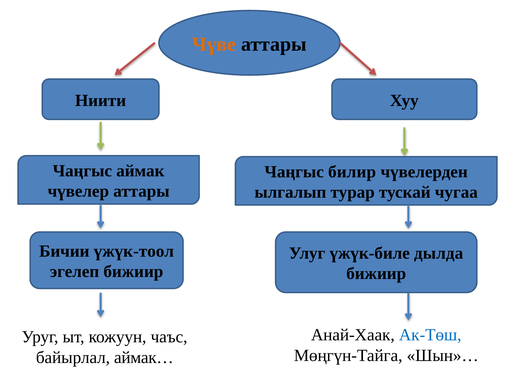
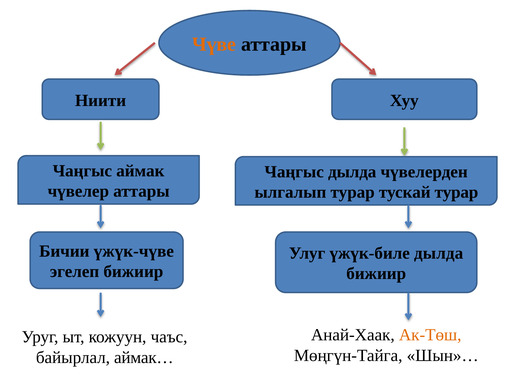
Чаңгыс билир: билир -> дылда (352, 171)
тускай чугаа: чугаа -> турар (456, 192)
үжүк-тоол: үжүк-тоол -> үжүк-чүве (134, 251)
Ак-Төш colour: blue -> orange (430, 334)
